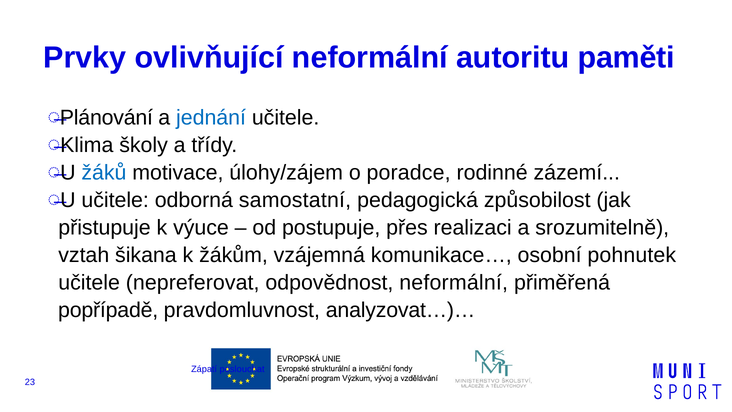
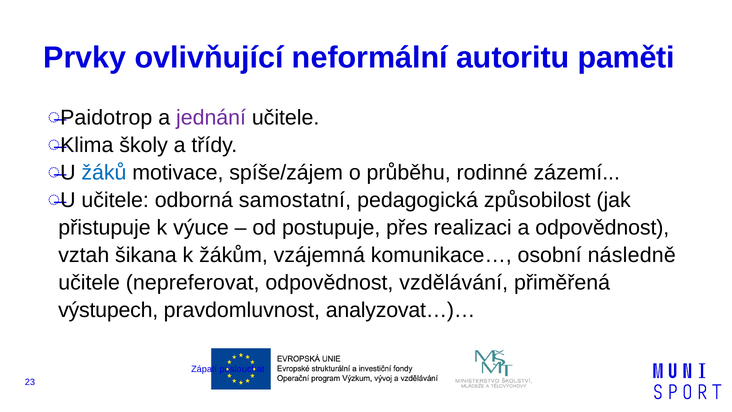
Plánování: Plánování -> Paidotrop (106, 118)
jednání colour: blue -> purple (211, 118)
úlohy/zájem: úlohy/zájem -> spíše/zájem (286, 173)
poradce: poradce -> průběhu (409, 173)
a srozumitelně: srozumitelně -> odpovědnost (602, 228)
pohnutek: pohnutek -> následně (632, 255)
odpovědnost neformální: neformální -> vzdělávání (454, 282)
popřípadě: popřípadě -> výstupech (108, 310)
